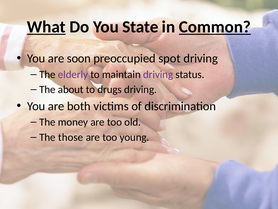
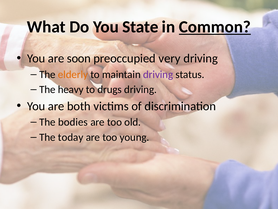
What underline: present -> none (46, 27)
spot: spot -> very (170, 58)
elderly colour: purple -> orange (73, 74)
about: about -> heavy (71, 89)
money: money -> bodies (73, 122)
those: those -> today (71, 137)
